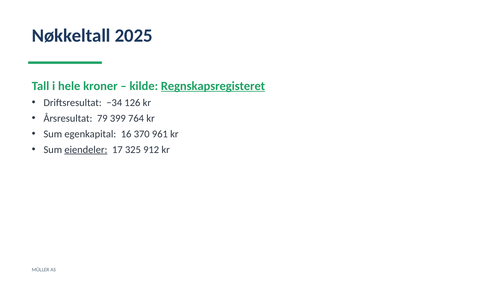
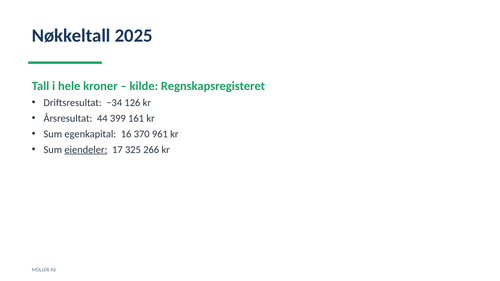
Regnskapsregisteret underline: present -> none (213, 86)
79: 79 -> 44 (102, 118)
764: 764 -> 161 (136, 118)
912: 912 -> 266 (151, 150)
